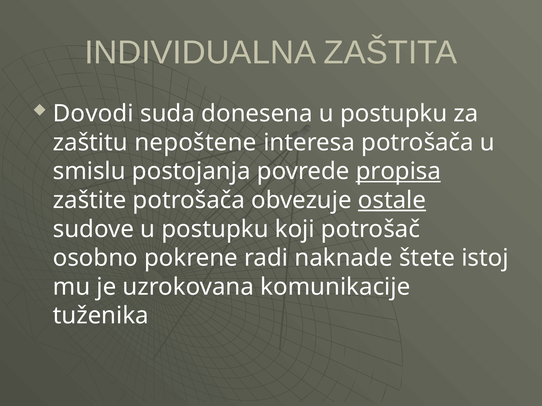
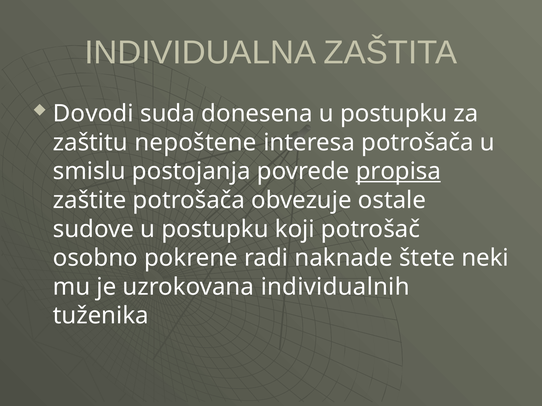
ostale underline: present -> none (392, 200)
istoj: istoj -> neki (485, 258)
komunikacije: komunikacije -> individualnih (335, 287)
